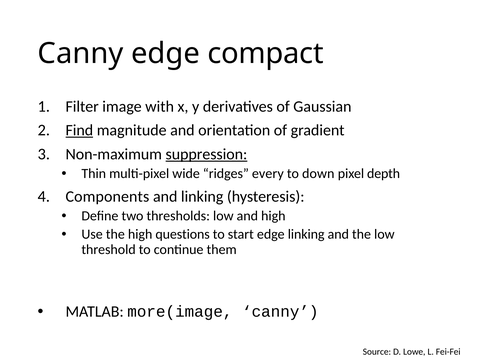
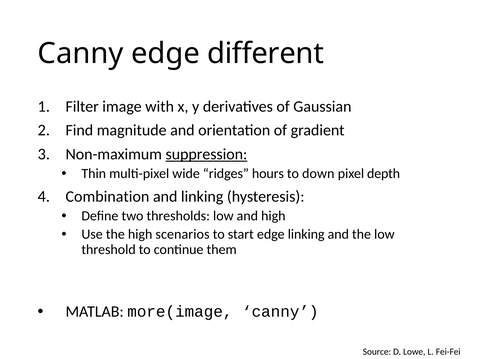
compact: compact -> different (265, 54)
Find underline: present -> none (79, 130)
every: every -> hours (268, 173)
Components: Components -> Combination (107, 196)
questions: questions -> scenarios (183, 234)
